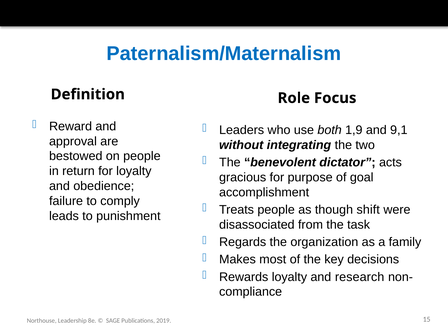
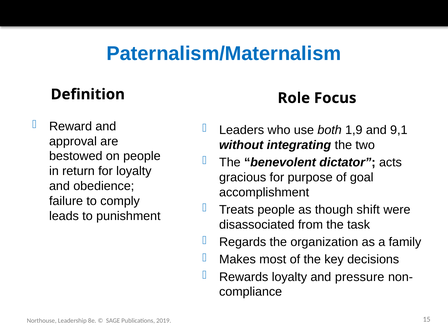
research: research -> pressure (360, 277)
